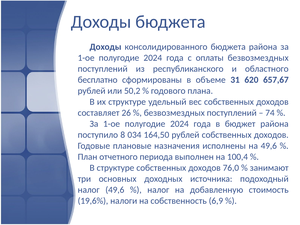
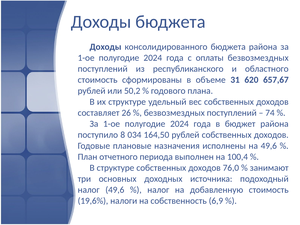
бесплатно: бесплатно -> стоимость (98, 80)
